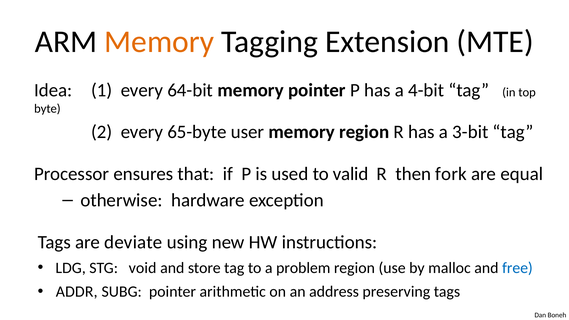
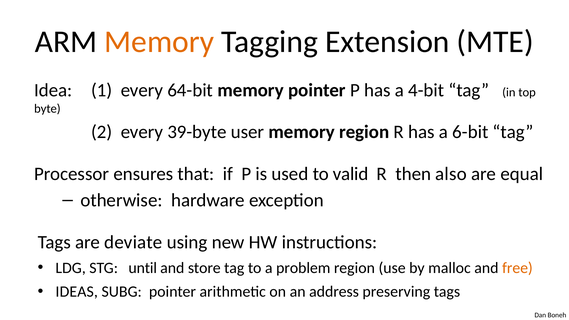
65-byte: 65-byte -> 39-byte (197, 132)
3-bit: 3-bit -> 6-bit (470, 132)
fork: fork -> also (451, 174)
void: void -> until (143, 268)
free colour: blue -> orange (517, 268)
ADDR: ADDR -> IDEAS (77, 292)
